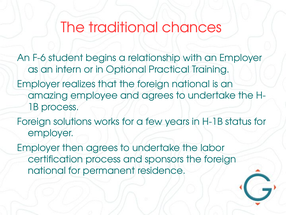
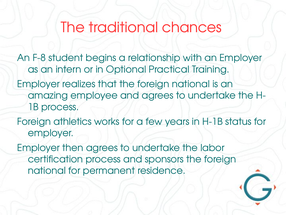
F-6: F-6 -> F-8 (39, 58)
solutions: solutions -> athletics (73, 121)
